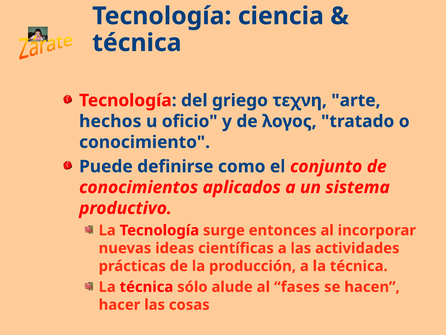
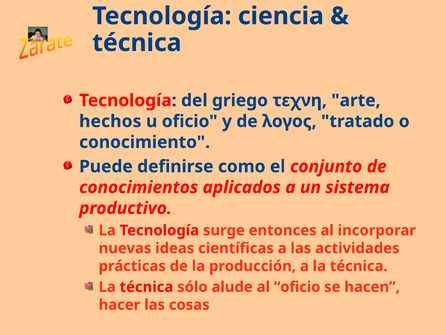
al fases: fases -> oficio (297, 287)
